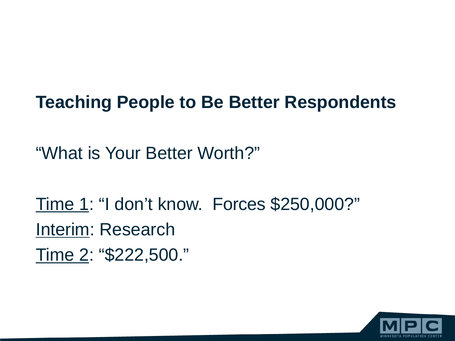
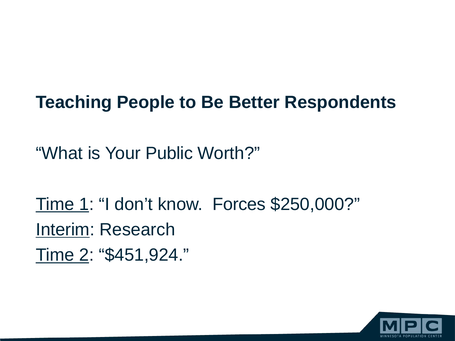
Your Better: Better -> Public (169, 153)
$222,500: $222,500 -> $451,924 (144, 255)
